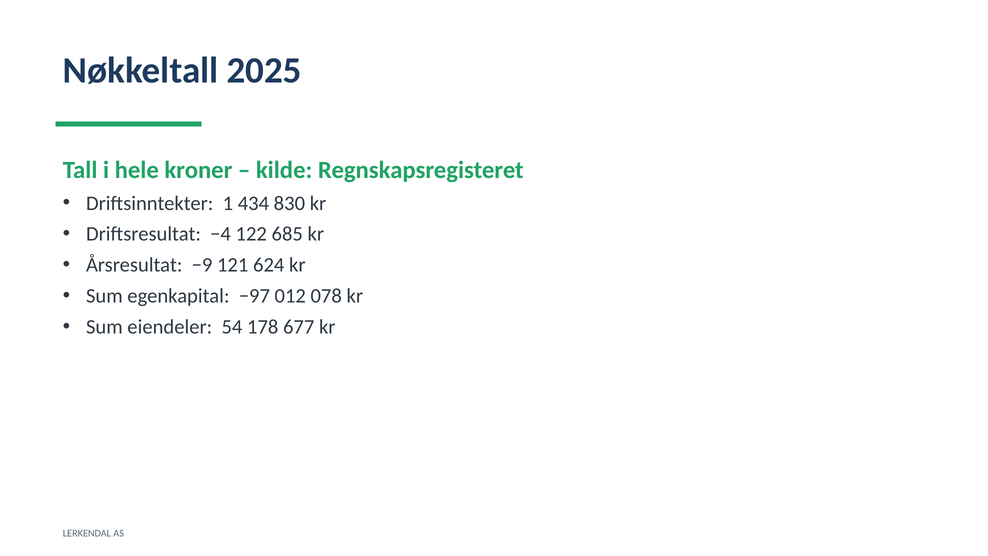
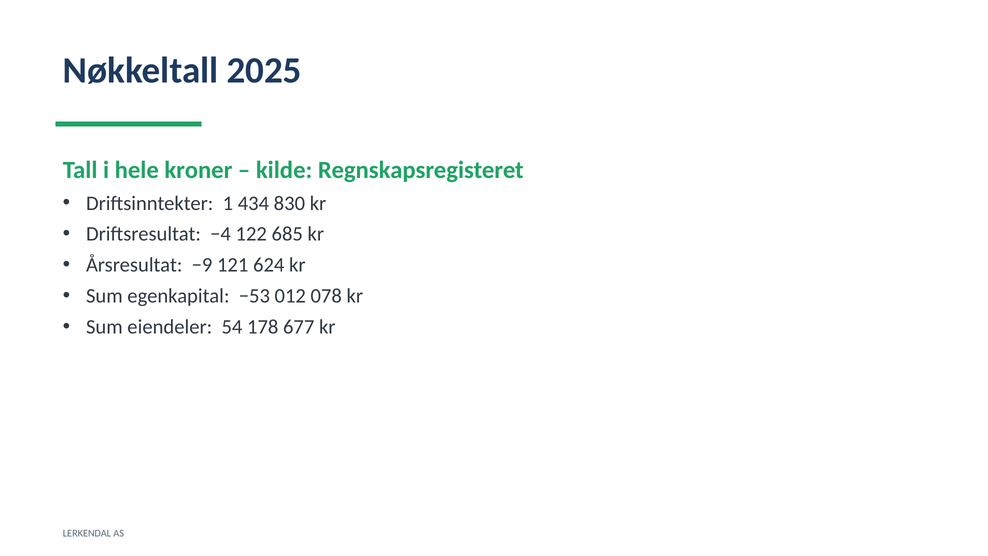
−97: −97 -> −53 (254, 296)
